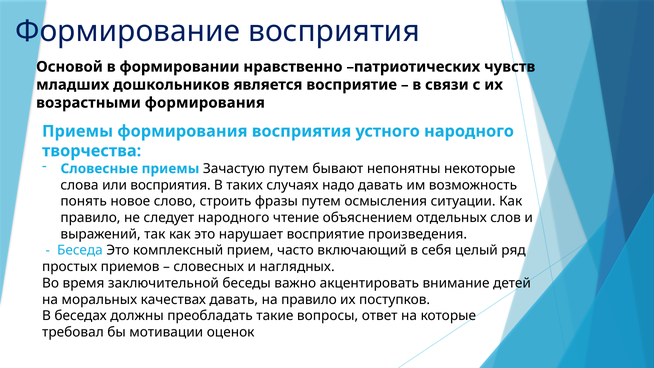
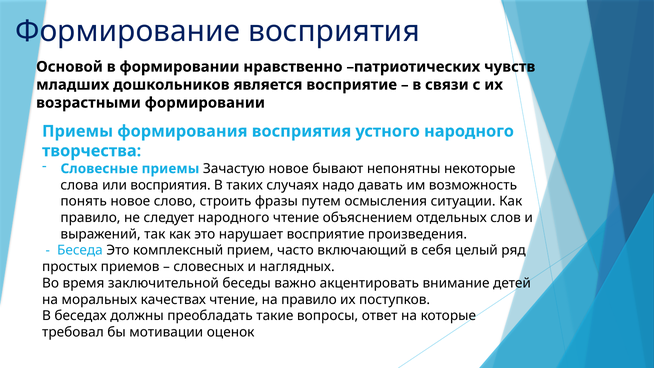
возрастными формирования: формирования -> формировании (205, 103)
Зачастую путем: путем -> новое (289, 169)
качествах давать: давать -> чтение (234, 299)
